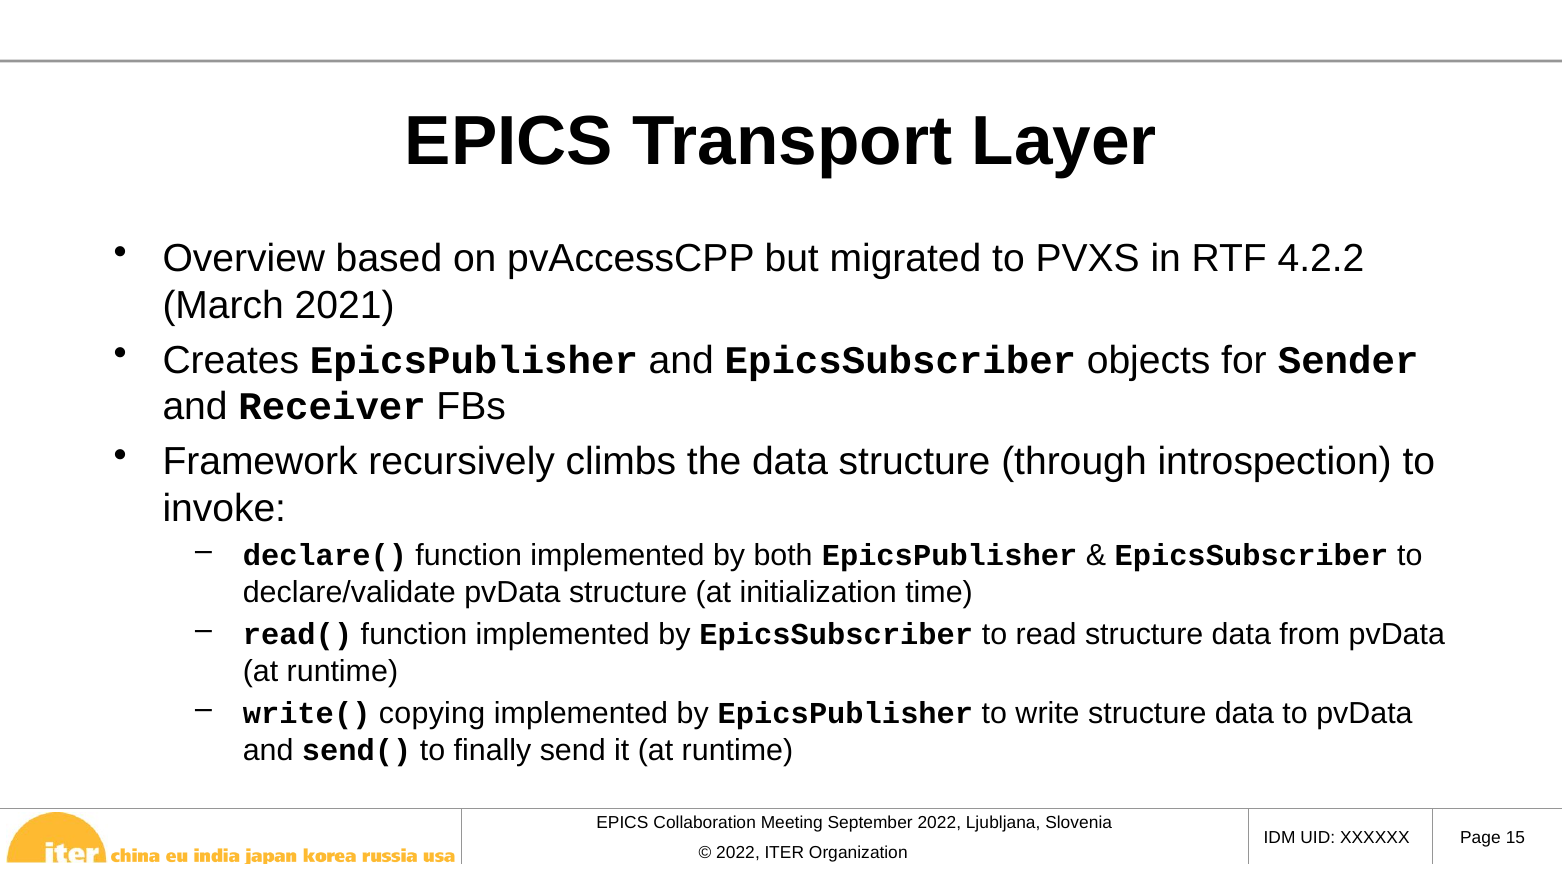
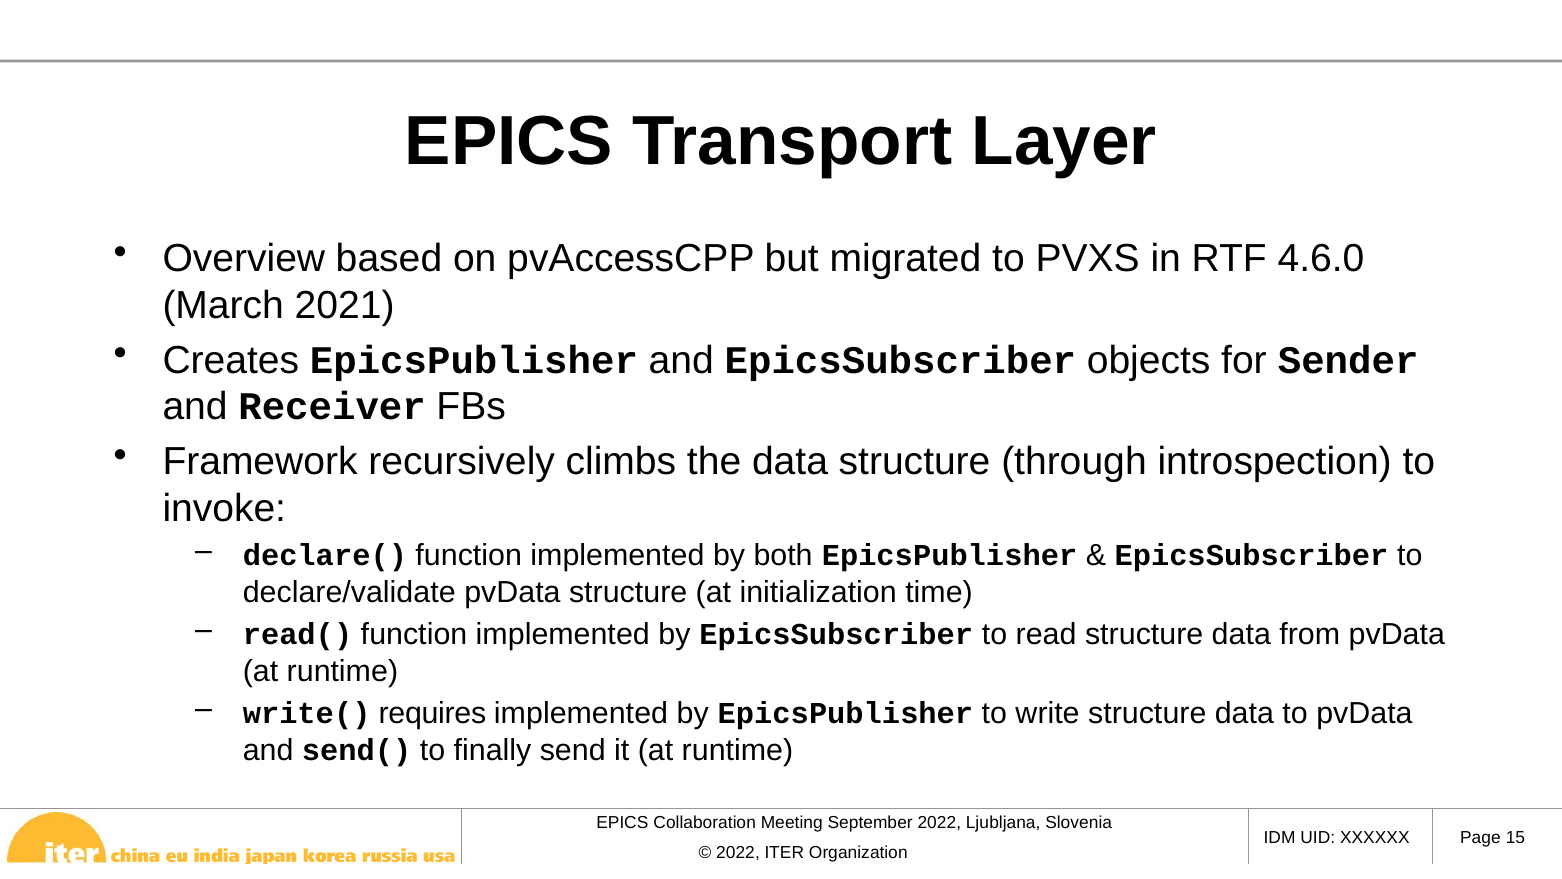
4.2.2: 4.2.2 -> 4.6.0 (1321, 258)
copying: copying -> requires (432, 714)
